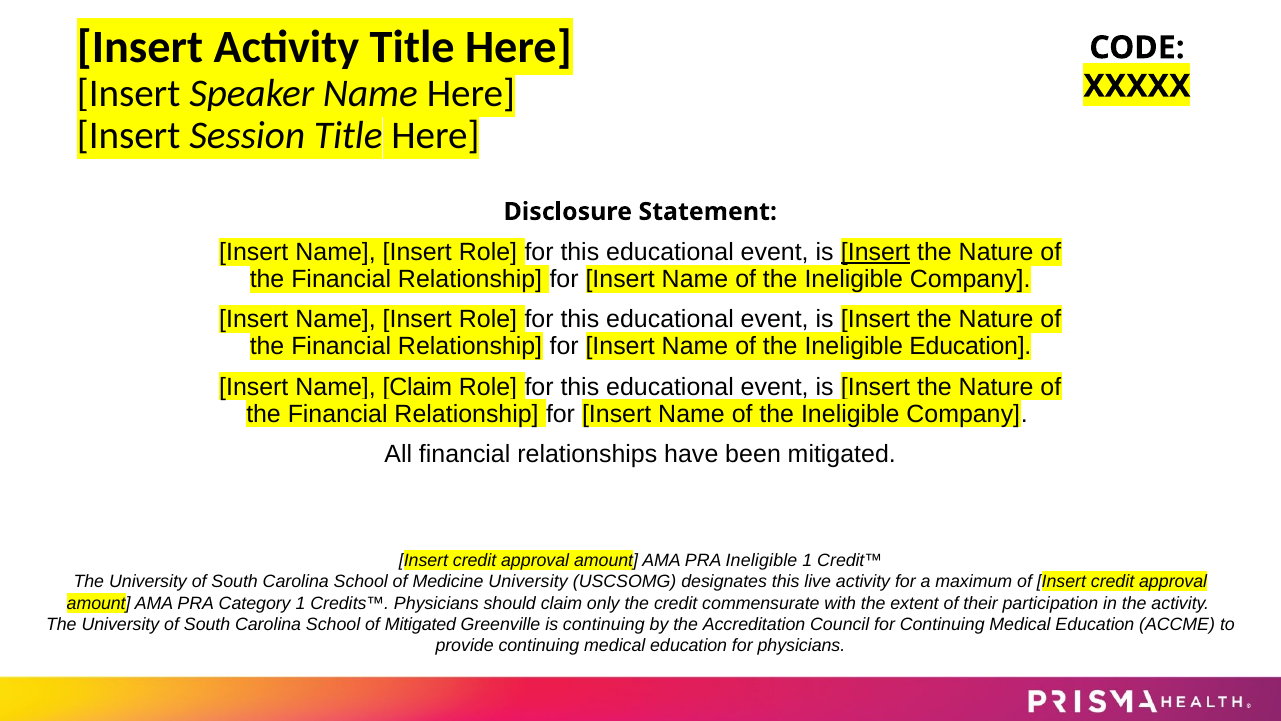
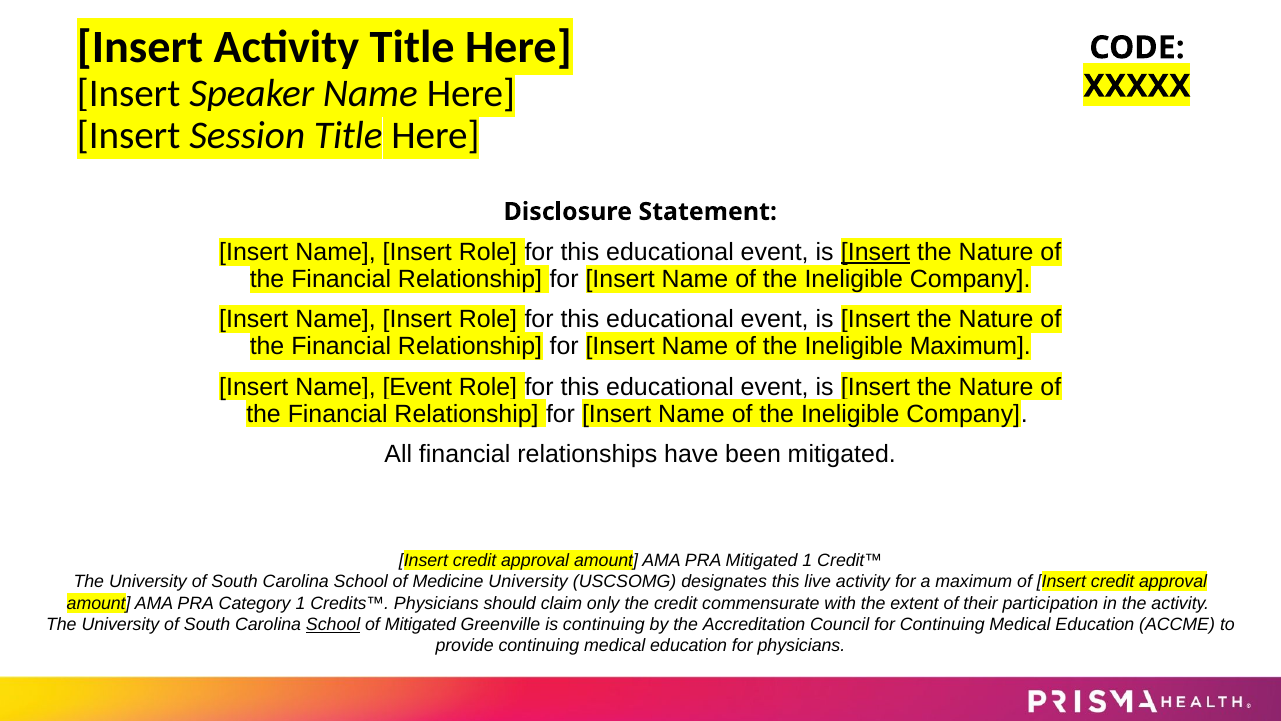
Ineligible Education: Education -> Maximum (970, 346)
Name Claim: Claim -> Event (417, 387)
PRA Ineligible: Ineligible -> Mitigated (762, 560)
School underline: none -> present (333, 624)
